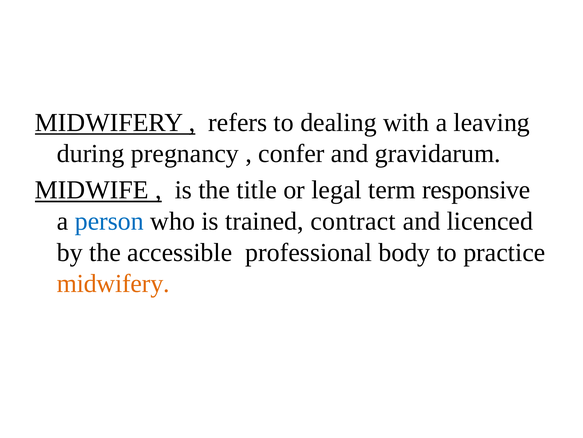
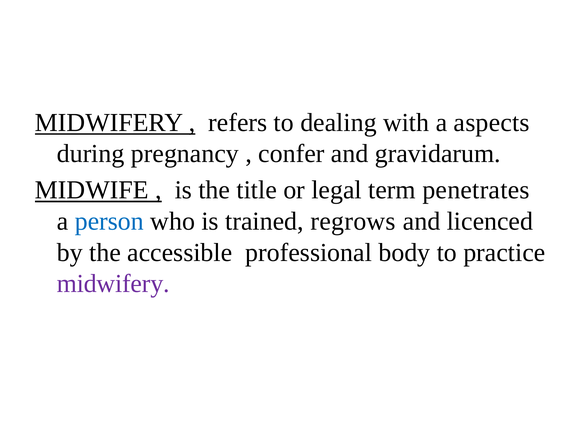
leaving: leaving -> aspects (492, 122)
responsive: responsive -> penetrates (476, 190)
contract: contract -> regrows (353, 221)
midwifery colour: orange -> purple (113, 283)
